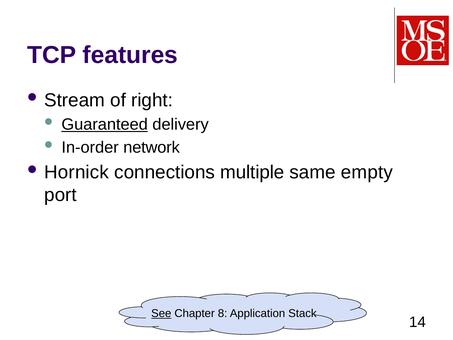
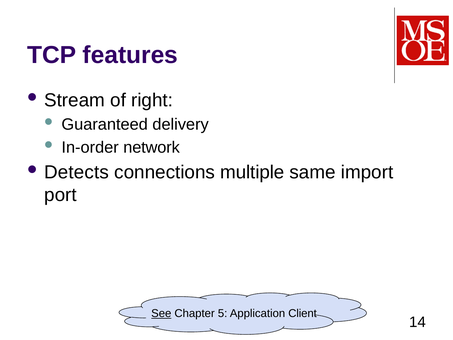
Guaranteed underline: present -> none (105, 124)
Hornick: Hornick -> Detects (77, 172)
empty: empty -> import (367, 172)
8: 8 -> 5 (223, 313)
Stack: Stack -> Client (303, 313)
